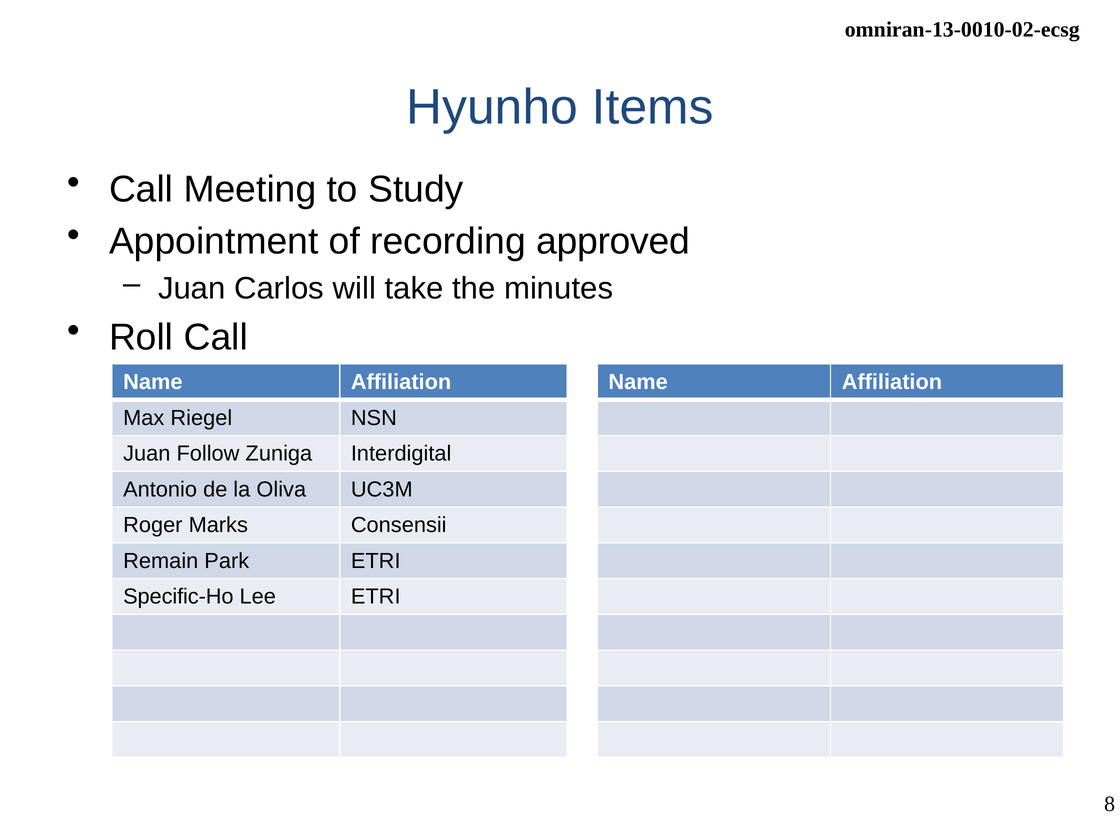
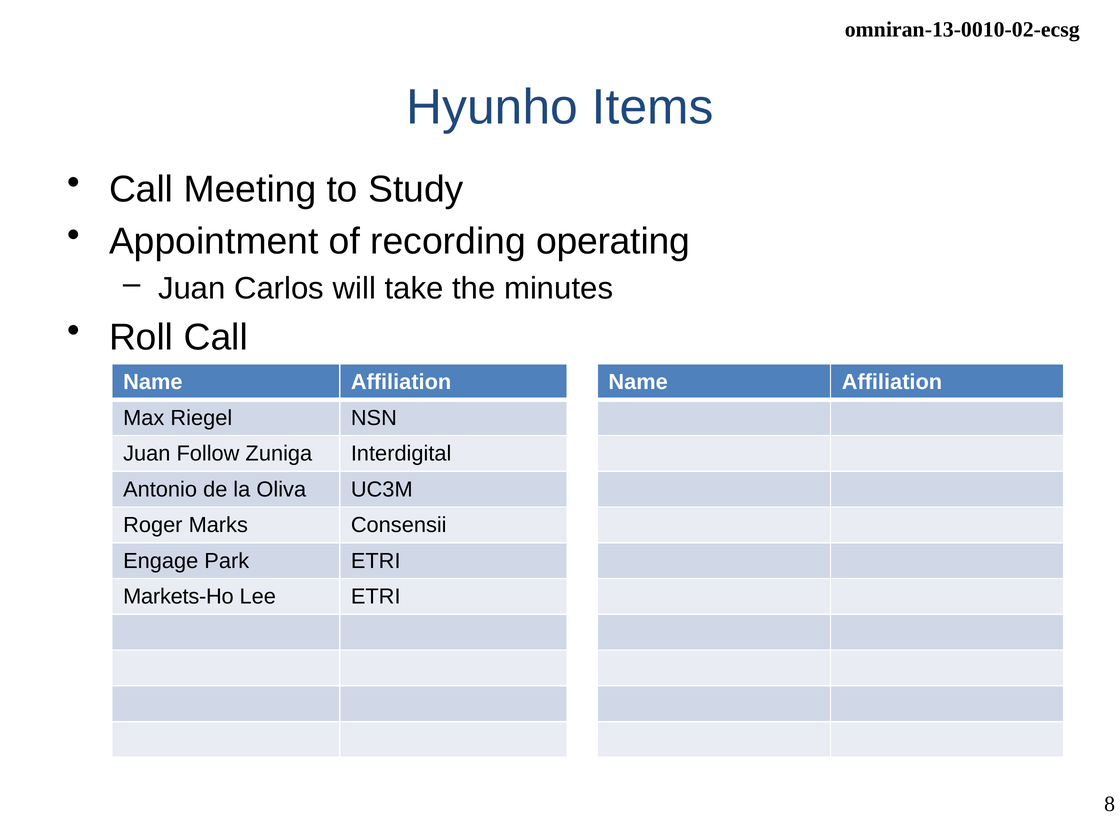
approved: approved -> operating (613, 241)
Remain: Remain -> Engage (161, 561)
Specific-Ho: Specific-Ho -> Markets-Ho (178, 597)
